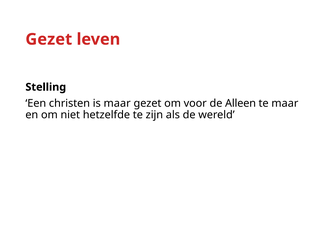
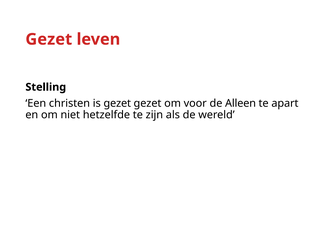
is maar: maar -> gezet (117, 104)
te maar: maar -> apart (285, 104)
